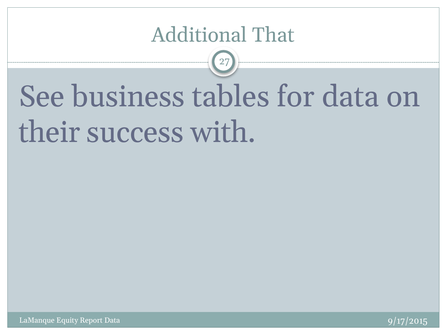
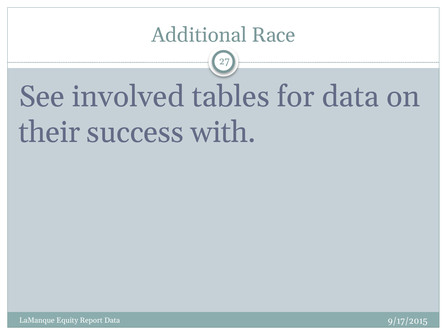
That: That -> Race (274, 35)
business: business -> involved (128, 97)
